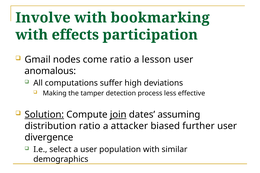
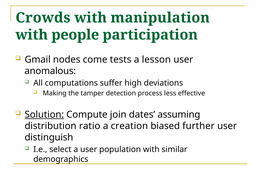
Involve: Involve -> Crowds (43, 18)
bookmarking: bookmarking -> manipulation (160, 18)
effects: effects -> people (75, 35)
come ratio: ratio -> tests (121, 60)
join underline: present -> none (118, 115)
attacker: attacker -> creation (129, 126)
divergence: divergence -> distinguish (49, 138)
